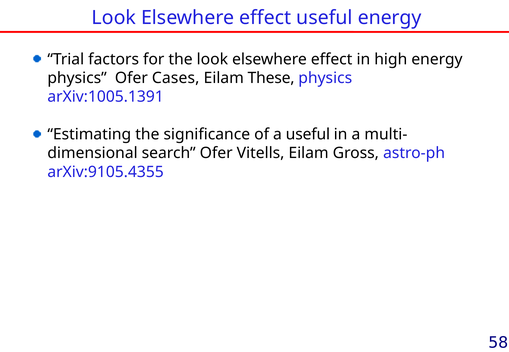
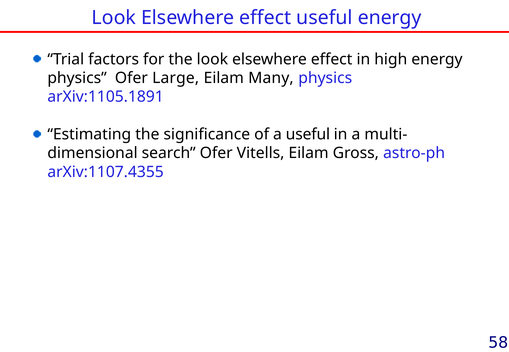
Cases: Cases -> Large (176, 78)
These: These -> Many (271, 78)
arXiv:1005.1391: arXiv:1005.1391 -> arXiv:1105.1891 (106, 97)
arXiv:9105.4355: arXiv:9105.4355 -> arXiv:1107.4355 (106, 172)
